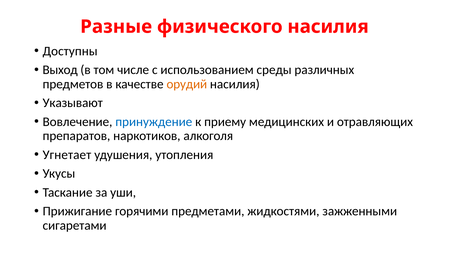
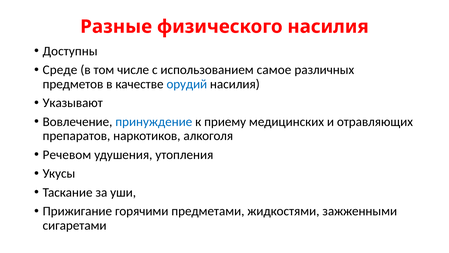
Выход: Выход -> Среде (60, 70)
среды: среды -> самое (274, 70)
орудий colour: orange -> blue (187, 84)
Угнетает: Угнетает -> Речевом (67, 154)
